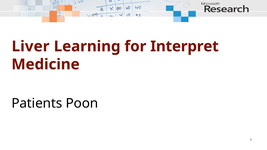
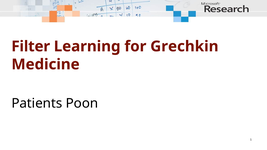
Liver: Liver -> Filter (31, 47)
Interpret: Interpret -> Grechkin (184, 47)
